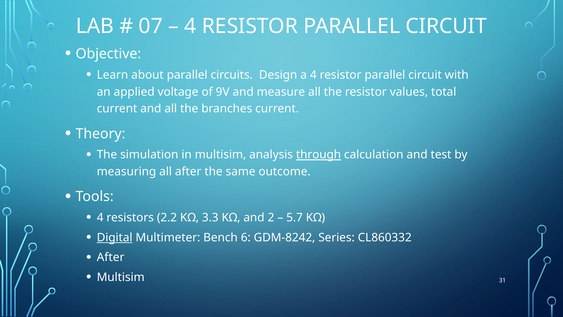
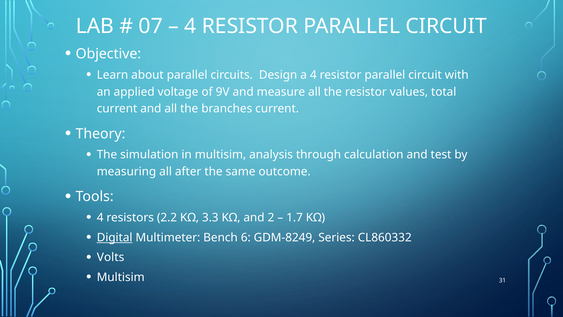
through underline: present -> none (319, 155)
5.7: 5.7 -> 1.7 (295, 218)
GDM-8242: GDM-8242 -> GDM-8249 (284, 237)
After: After -> Volts (111, 257)
